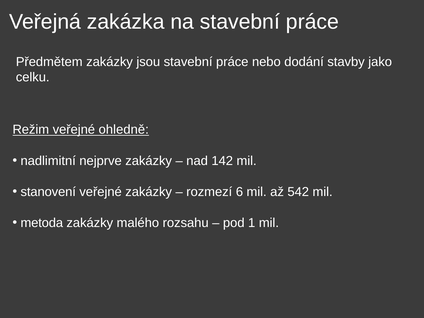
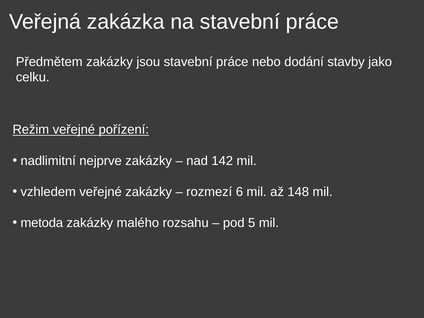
ohledně: ohledně -> pořízení (124, 130)
stanovení: stanovení -> vzhledem (48, 192)
542: 542 -> 148 (298, 192)
1: 1 -> 5 (252, 223)
